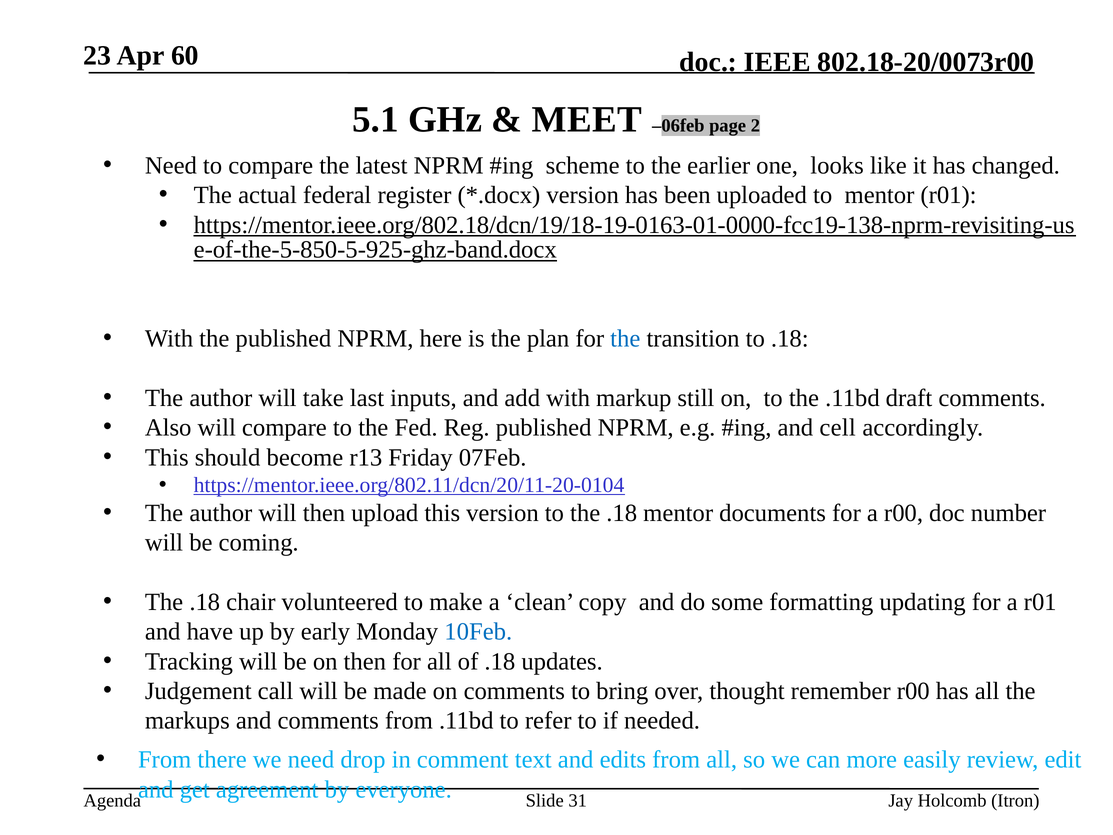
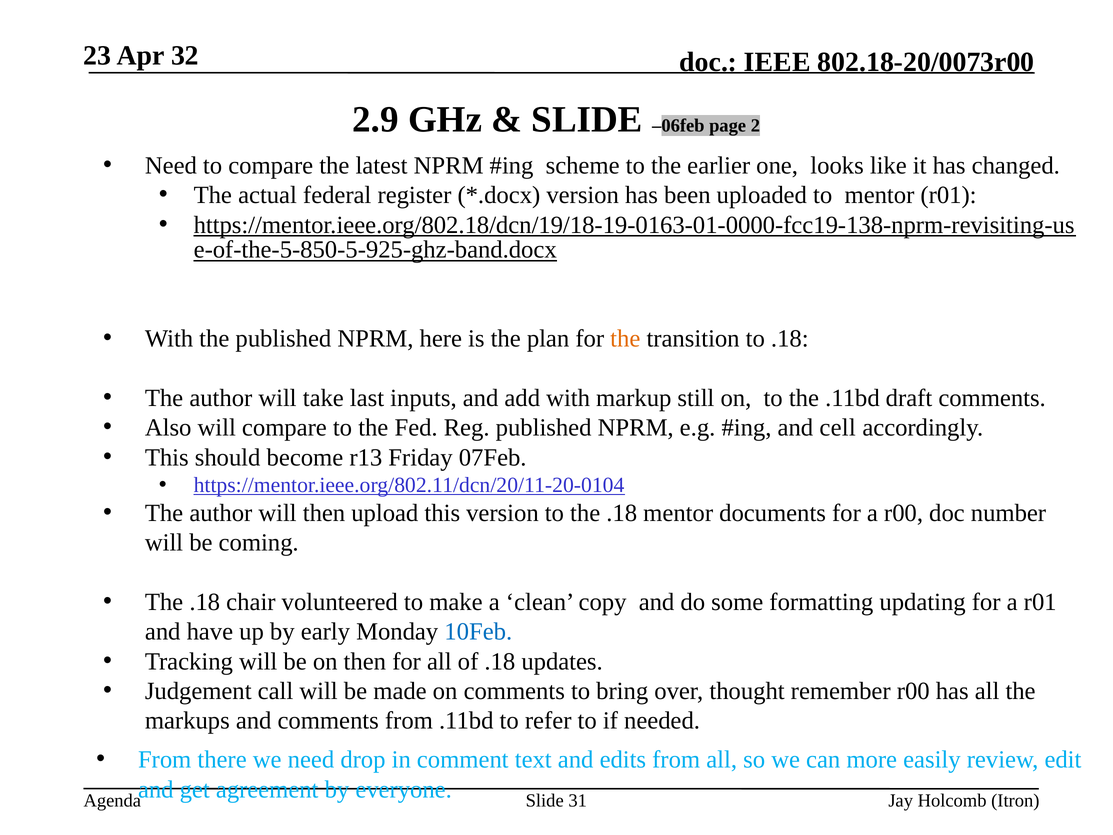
60: 60 -> 32 (185, 56)
5.1: 5.1 -> 2.9 (376, 119)
MEET: MEET -> SLIDE (587, 119)
the colour: blue -> orange (625, 339)
